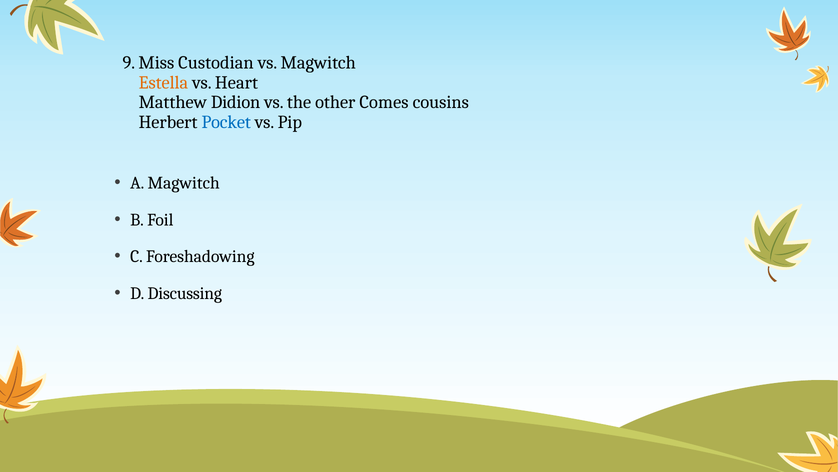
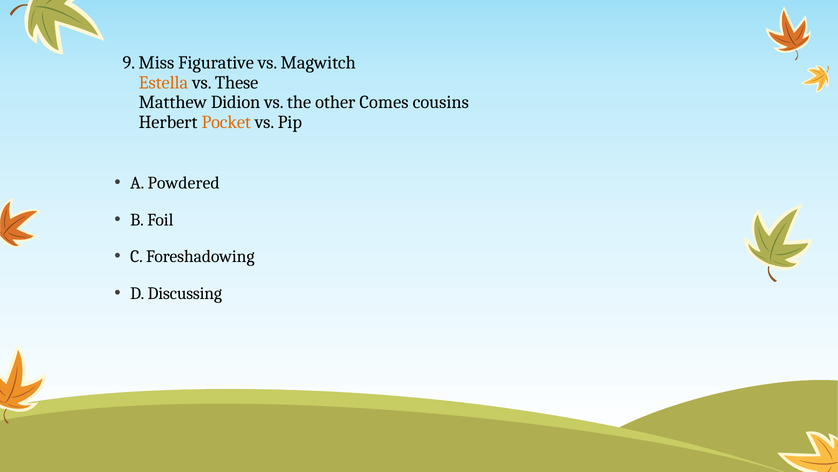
Custodian: Custodian -> Figurative (216, 63)
Heart: Heart -> These (237, 82)
Pocket colour: blue -> orange (226, 122)
A Magwitch: Magwitch -> Powdered (184, 183)
